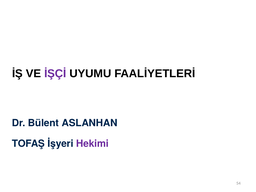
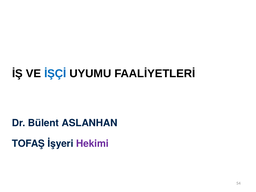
İŞÇİ colour: purple -> blue (55, 74)
